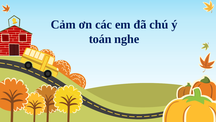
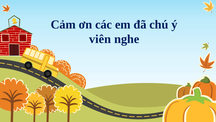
toán: toán -> viên (100, 39)
